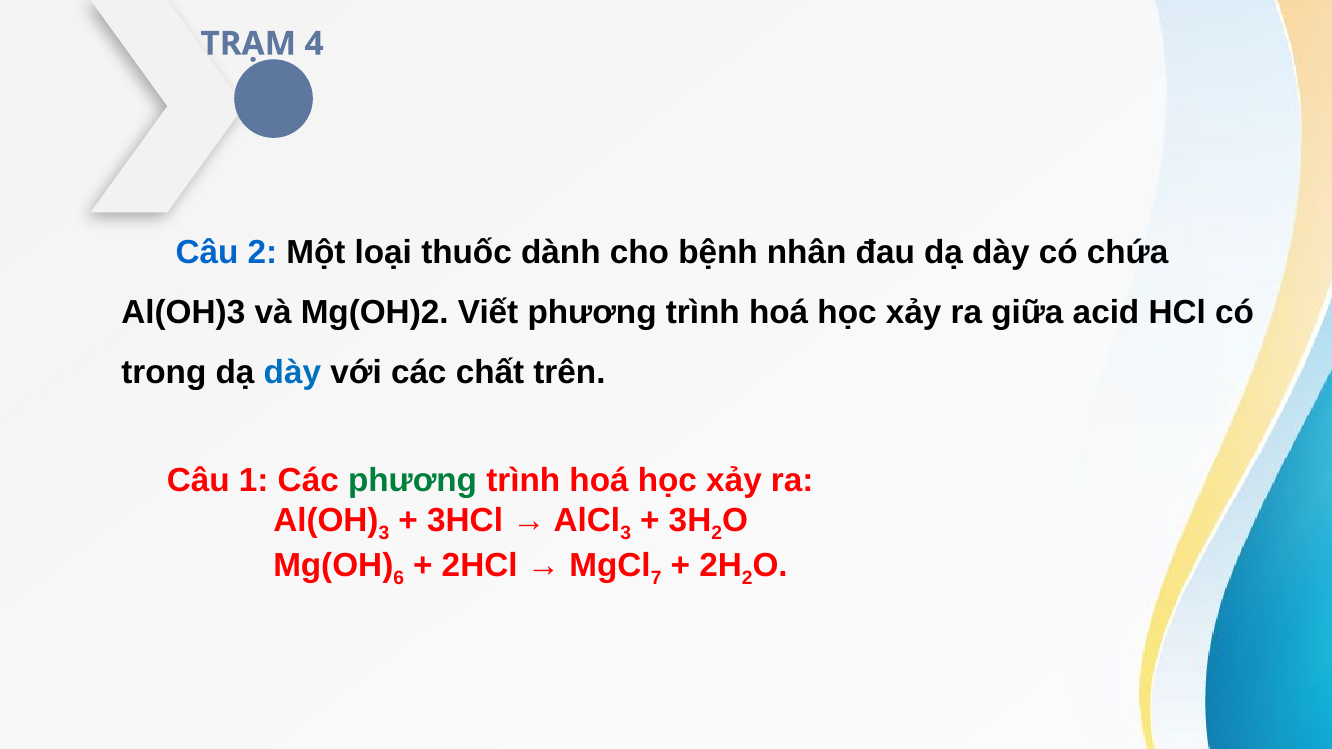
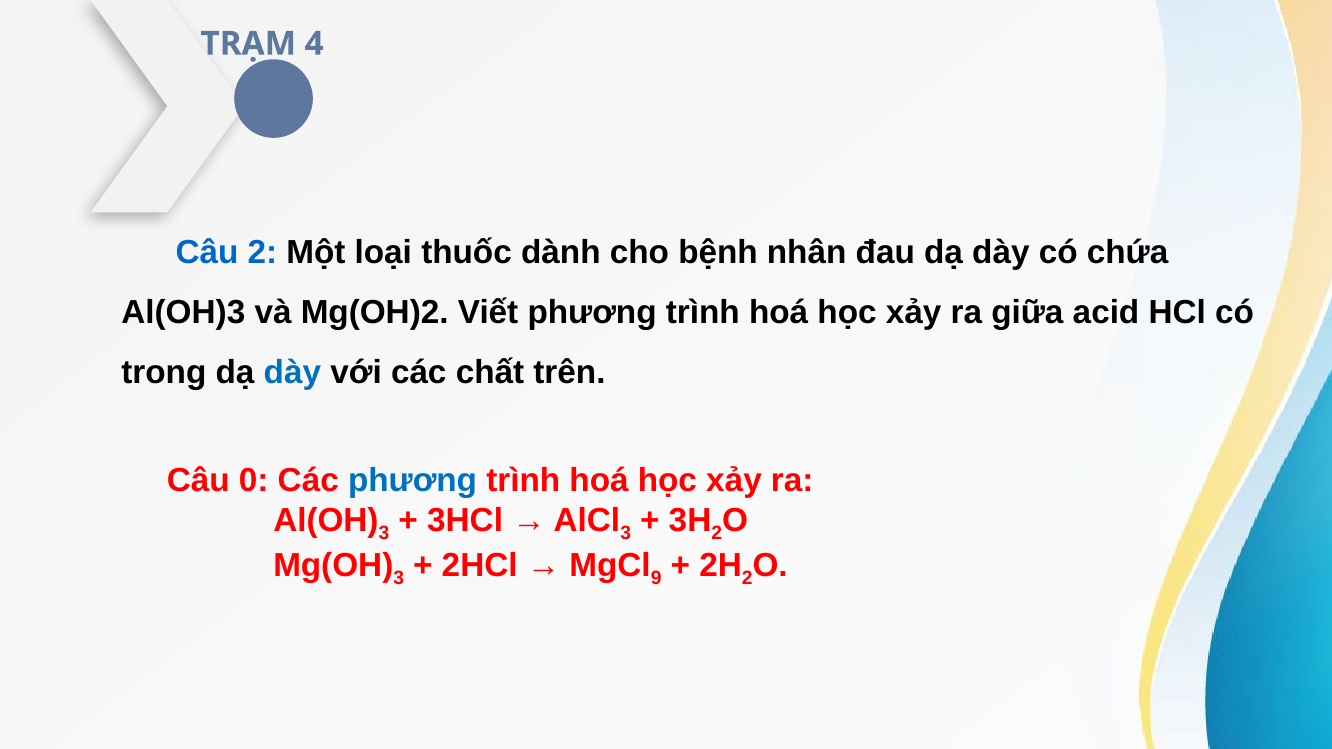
1: 1 -> 0 (254, 480)
phương colour: green -> blue (413, 480)
6: 6 -> 3 (399, 579)
7: 7 -> 9 (656, 579)
